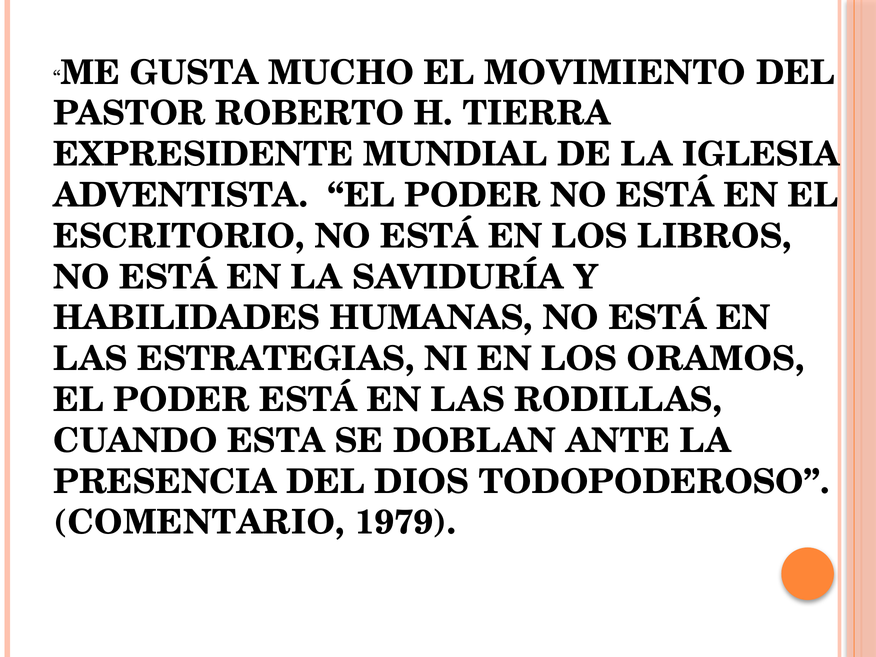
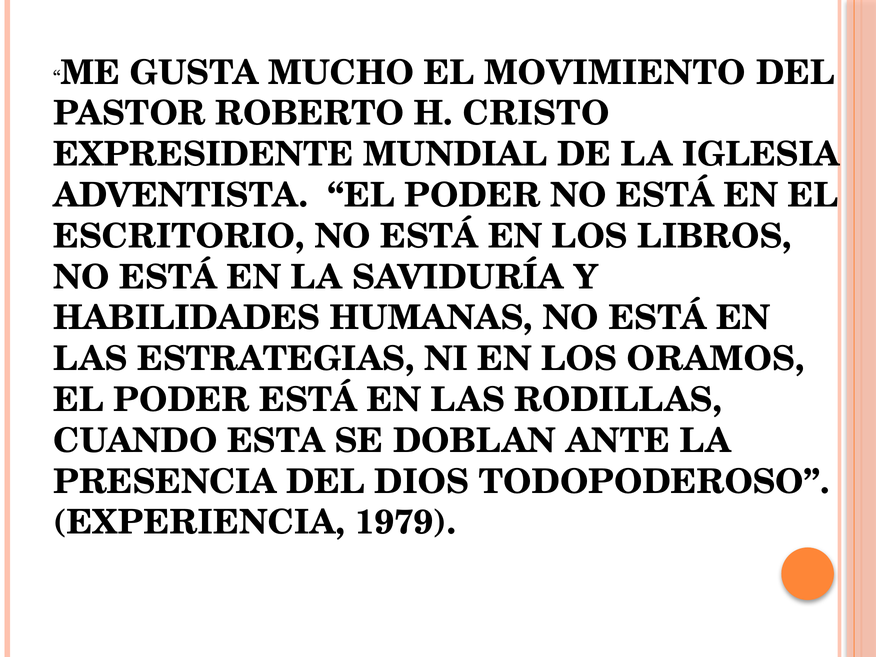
TIERRA: TIERRA -> CRISTO (536, 114)
COMENTARIO: COMENTARIO -> EXPERIENCIA (199, 523)
